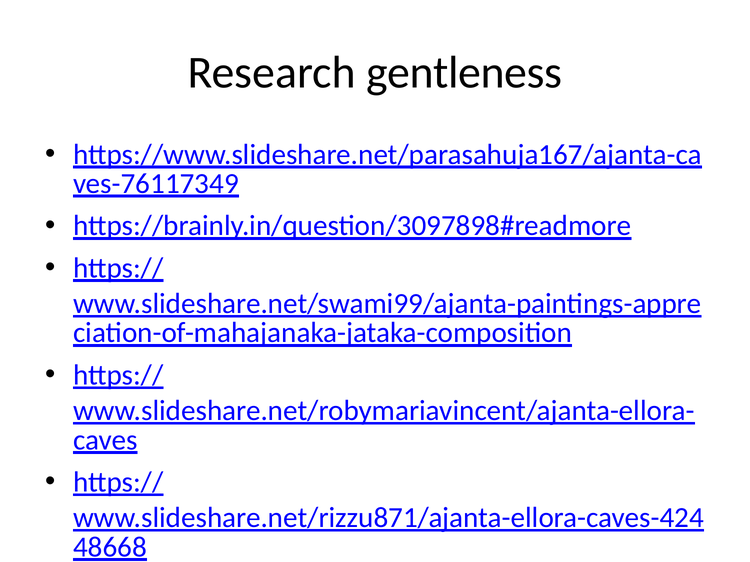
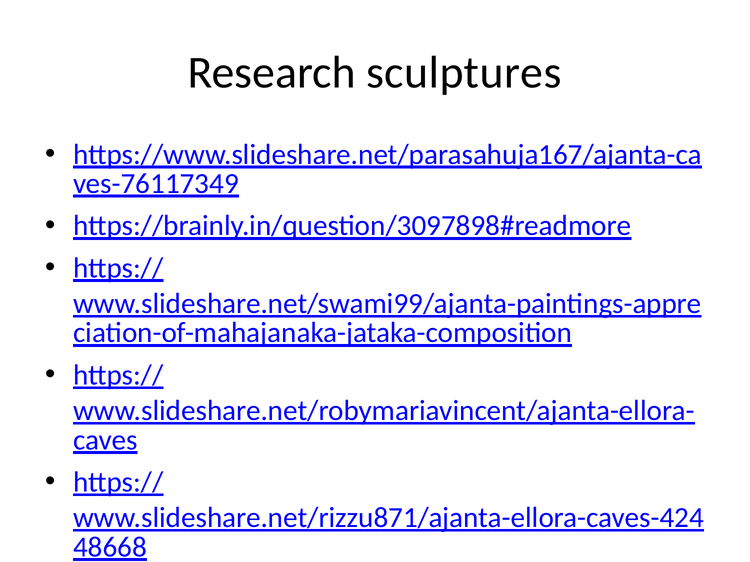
gentleness: gentleness -> sculptures (464, 73)
